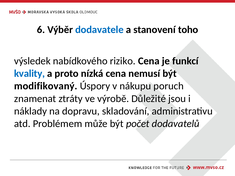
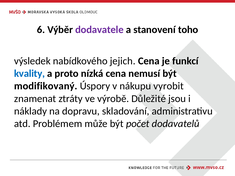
dodavatele colour: blue -> purple (99, 30)
riziko: riziko -> jejich (123, 61)
poruch: poruch -> vyrobit (169, 86)
